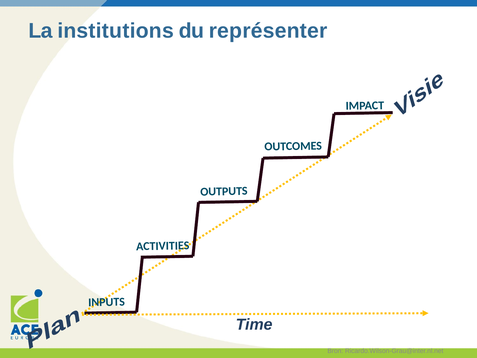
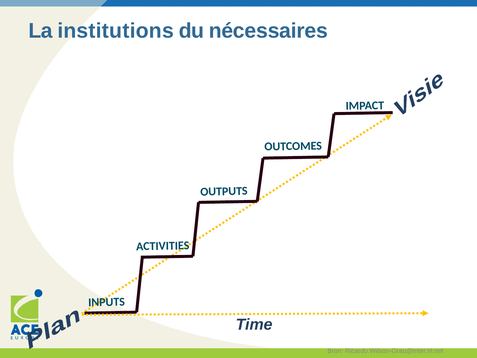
représenter: représenter -> nécessaires (268, 31)
